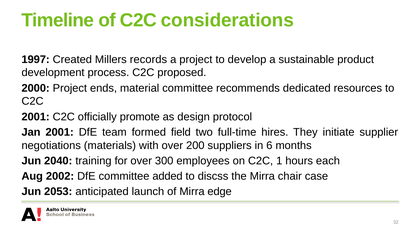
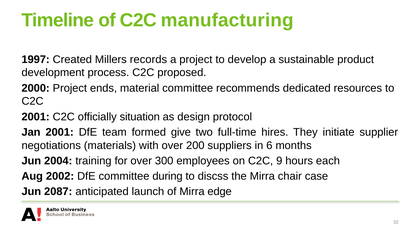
considerations: considerations -> manufacturing (227, 20)
promote: promote -> situation (140, 117)
field: field -> give (181, 132)
2040: 2040 -> 2004 (58, 161)
1: 1 -> 9 (279, 161)
added: added -> during (168, 176)
2053: 2053 -> 2087 (58, 192)
